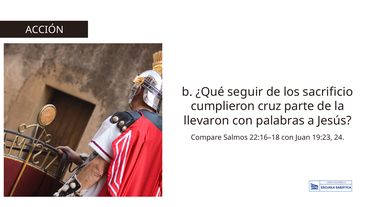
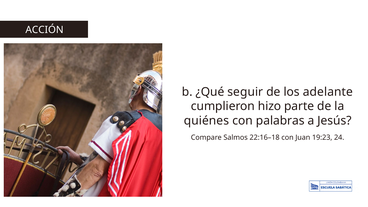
sacrificio: sacrificio -> adelante (328, 92)
cruz: cruz -> hizo (270, 106)
llevaron: llevaron -> quiénes (206, 121)
